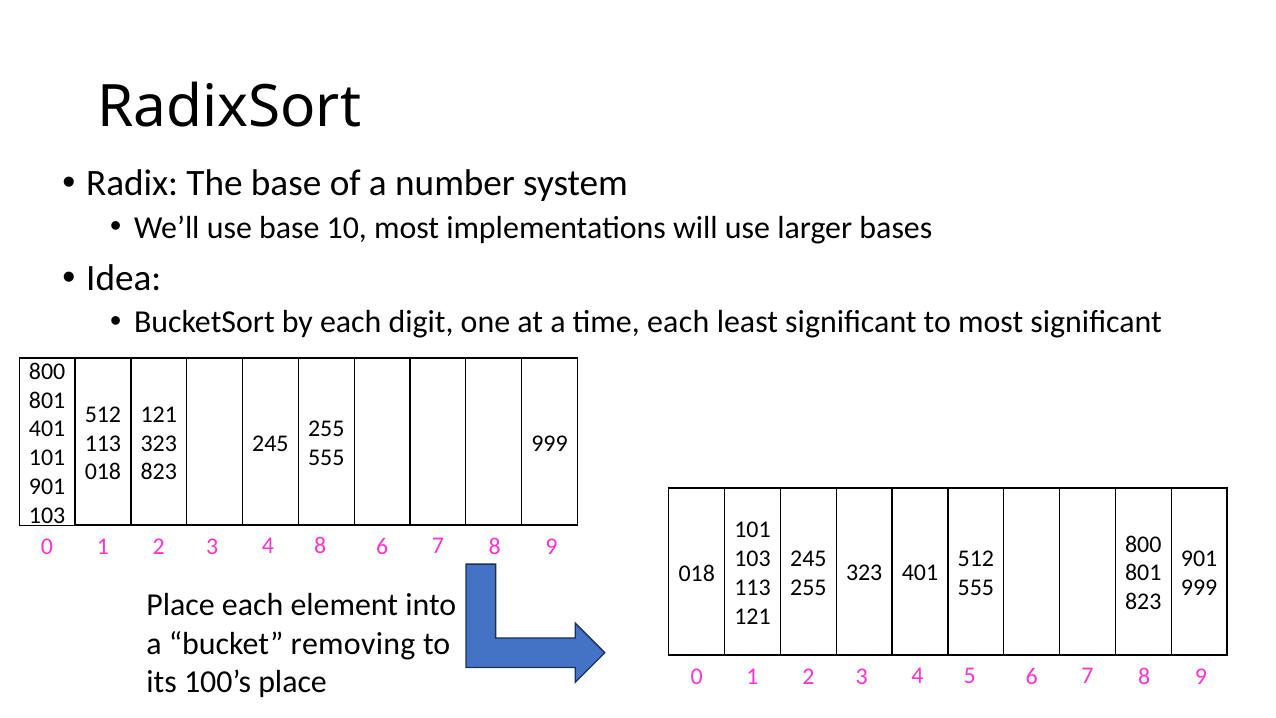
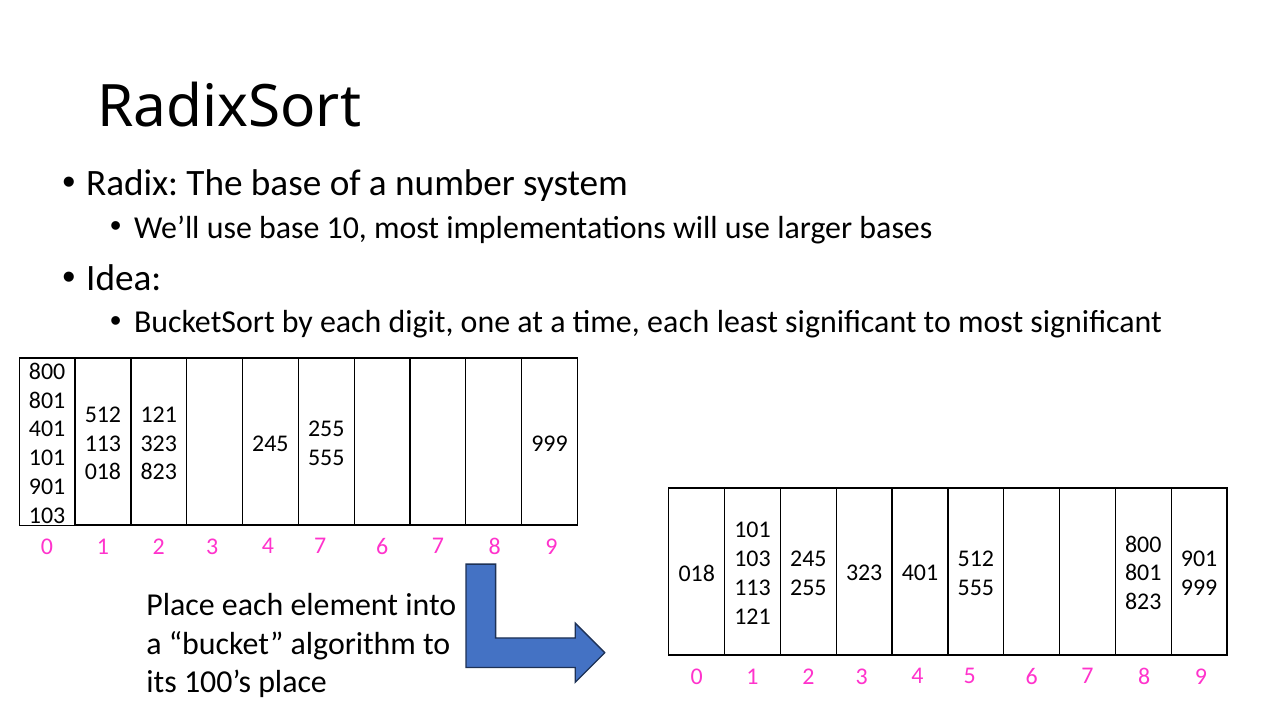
4 8: 8 -> 7 (320, 546)
removing: removing -> algorithm (353, 644)
